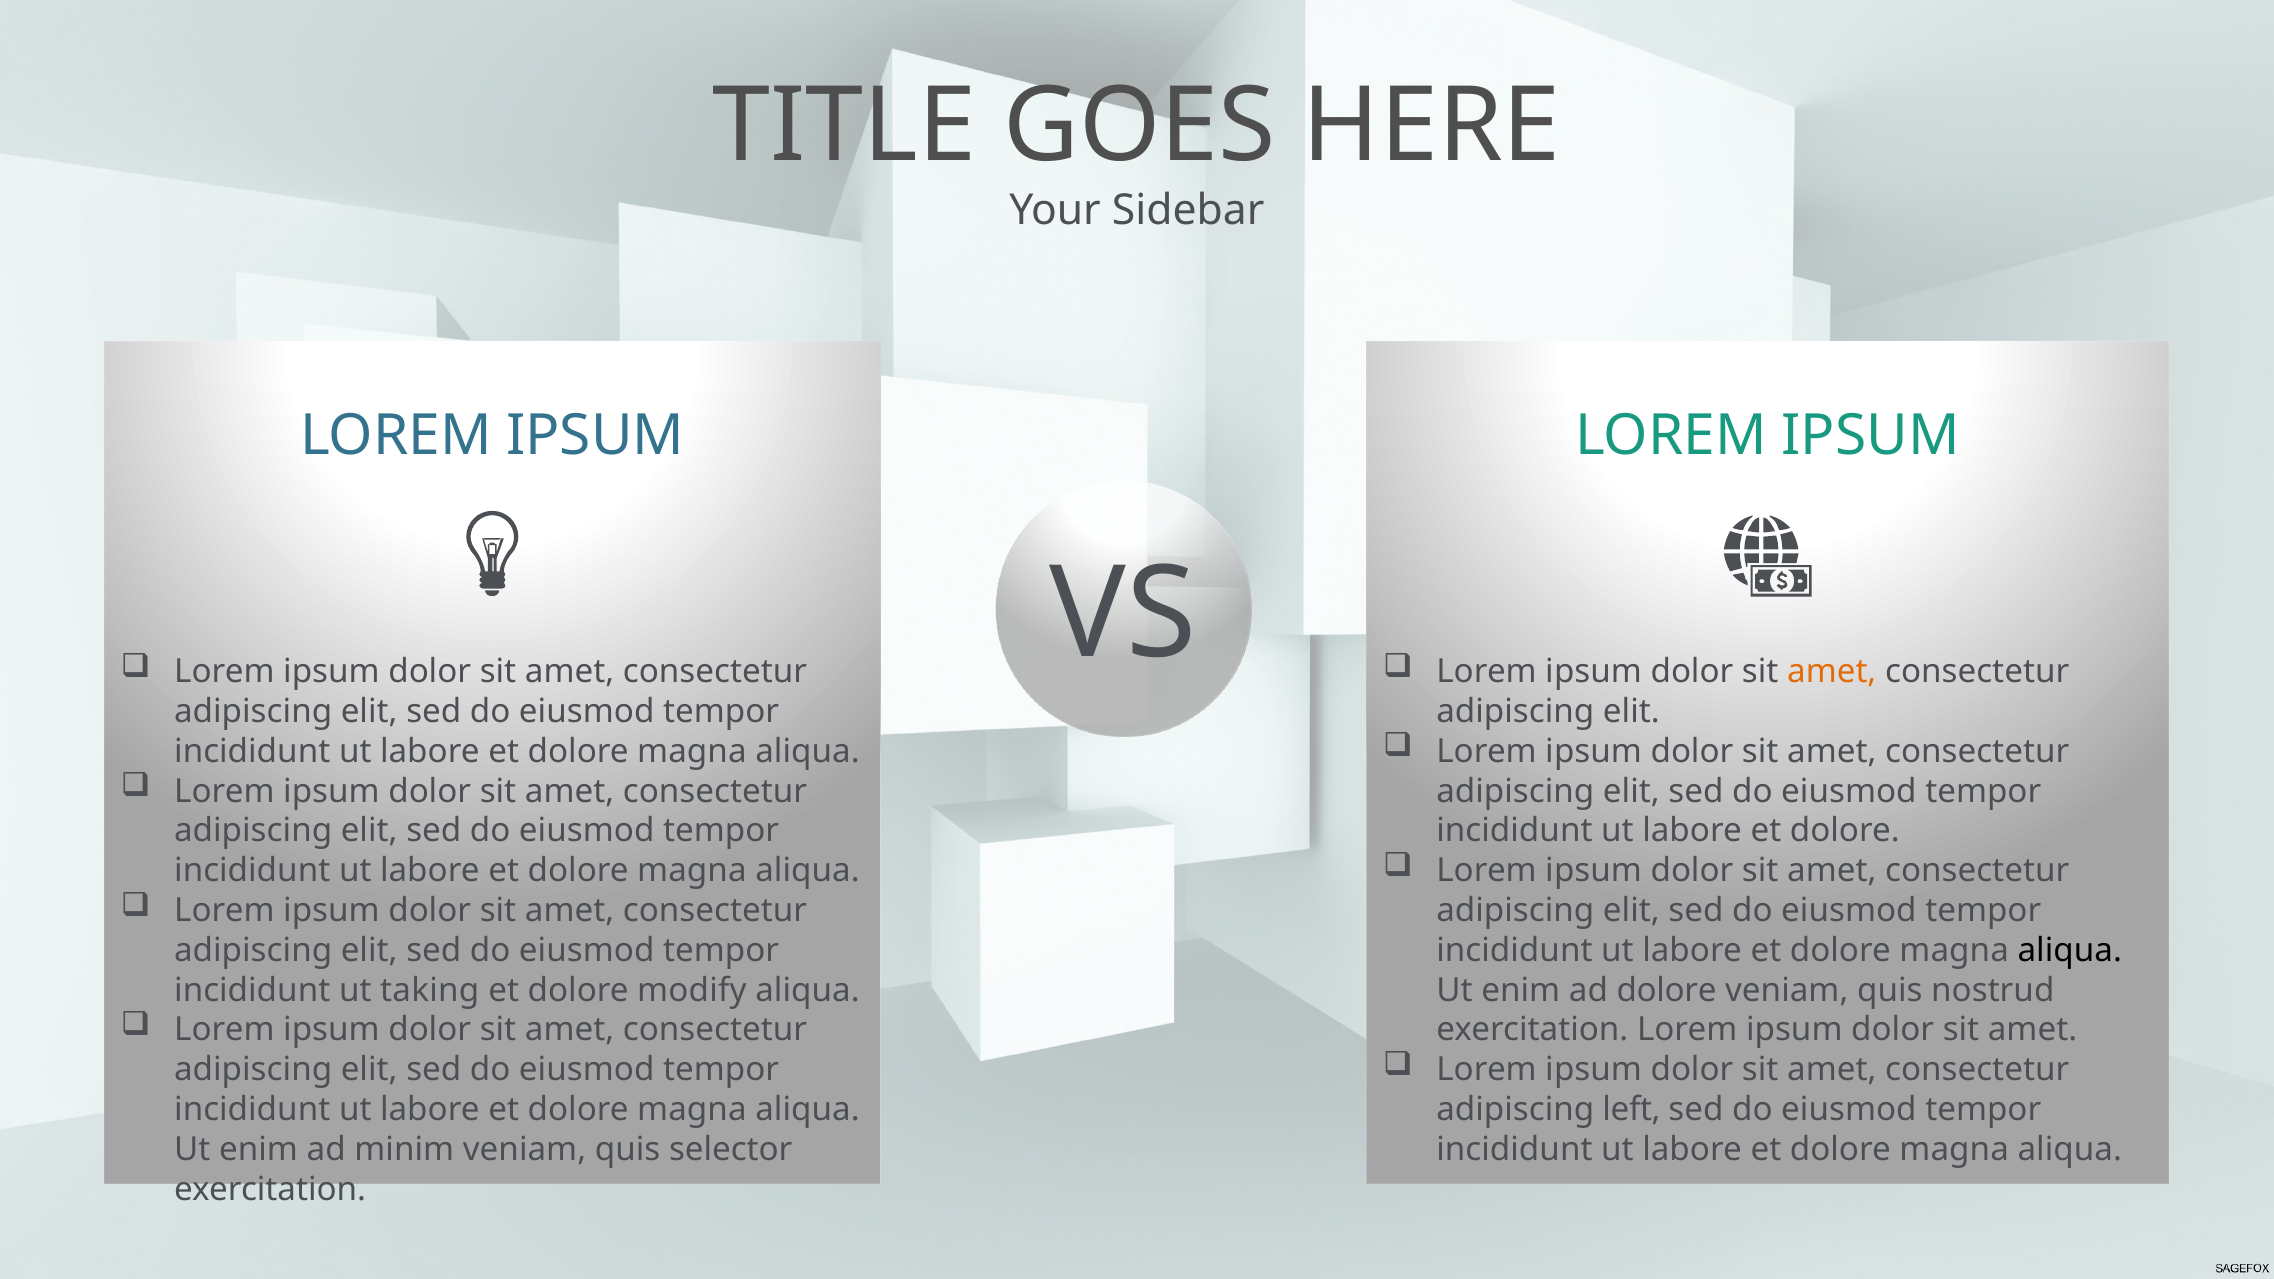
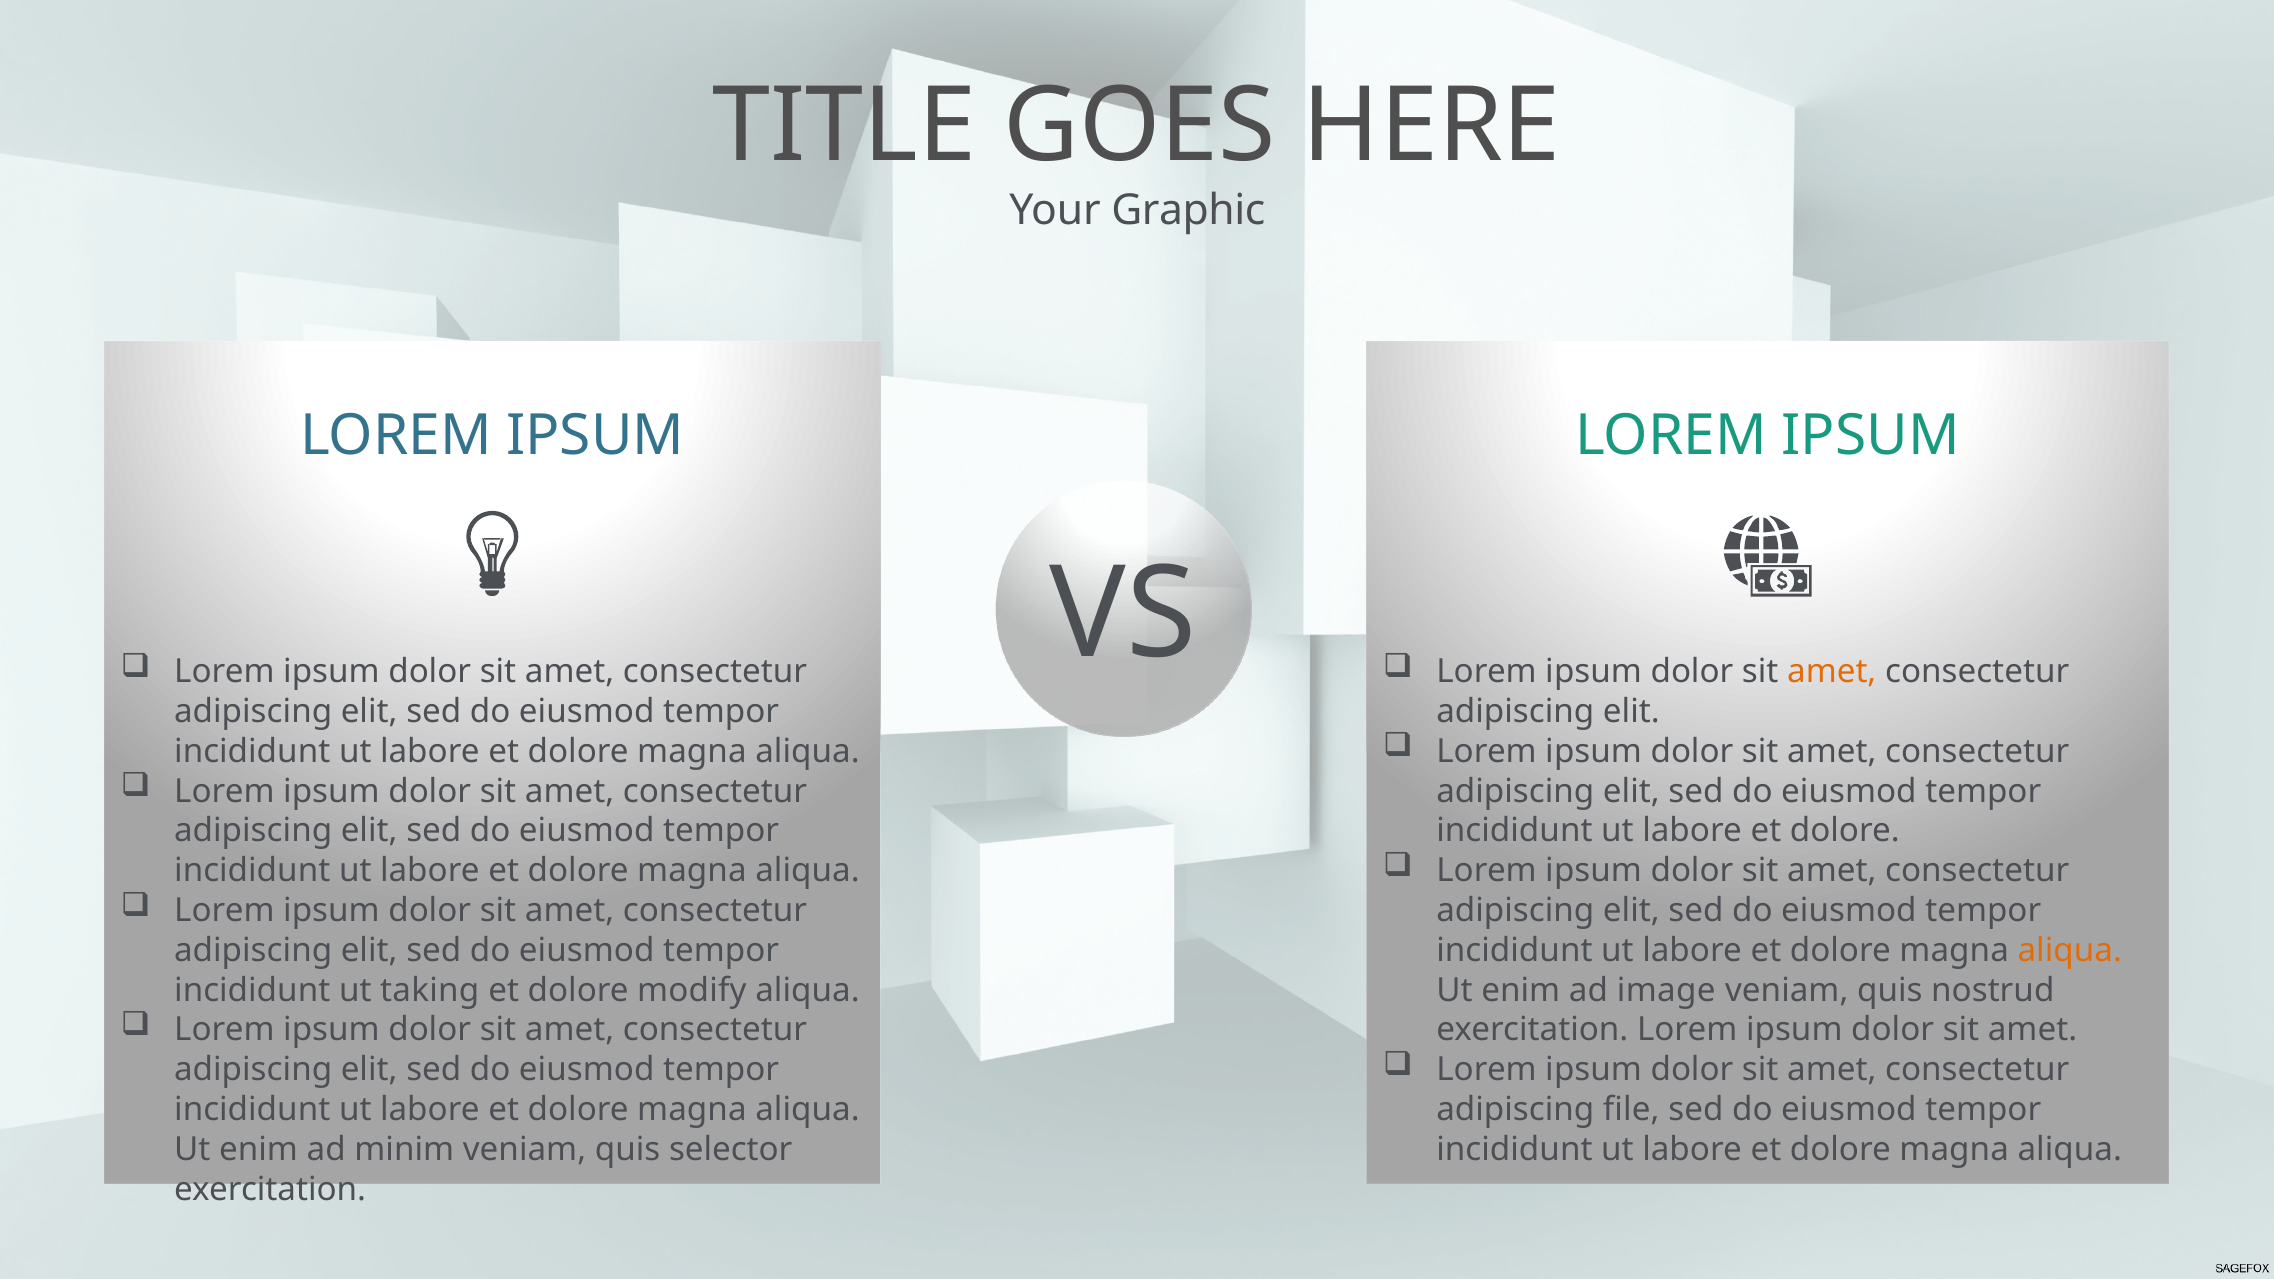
Sidebar: Sidebar -> Graphic (1188, 210)
aliqua colour: black -> orange (2070, 951)
ad dolore: dolore -> image (1666, 990)
left: left -> file (1631, 1110)
